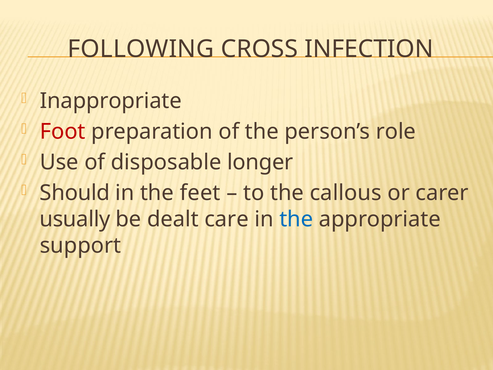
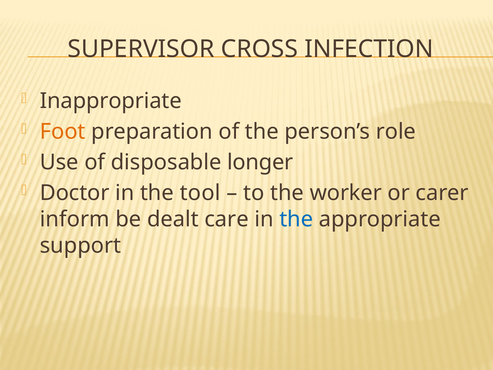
FOLLOWING: FOLLOWING -> SUPERVISOR (141, 49)
Foot colour: red -> orange (63, 132)
Should: Should -> Doctor (75, 193)
feet: feet -> tool (200, 193)
callous: callous -> worker (346, 193)
usually: usually -> inform (75, 219)
